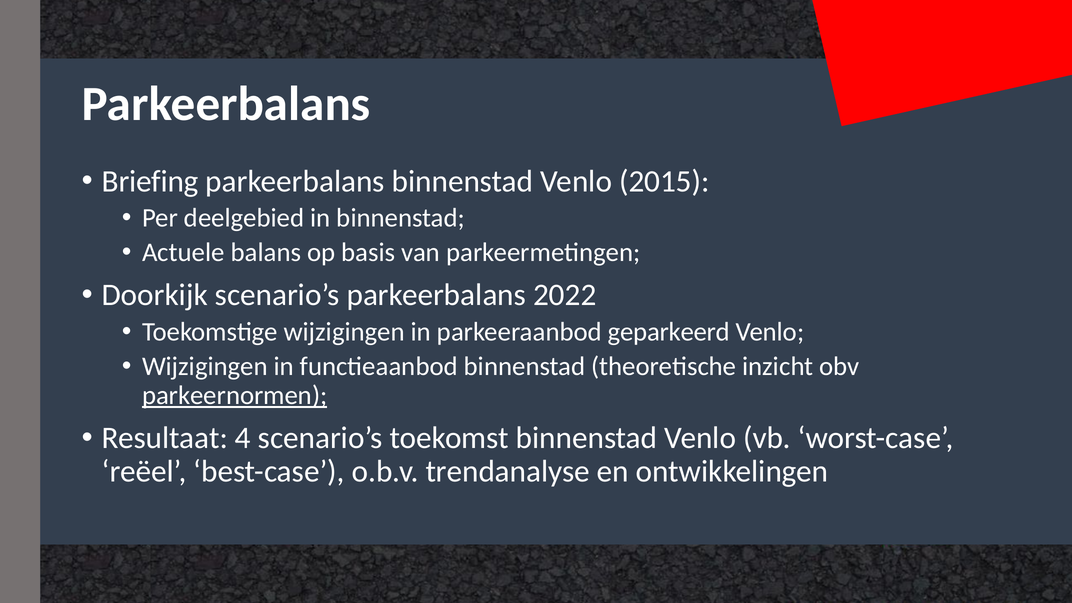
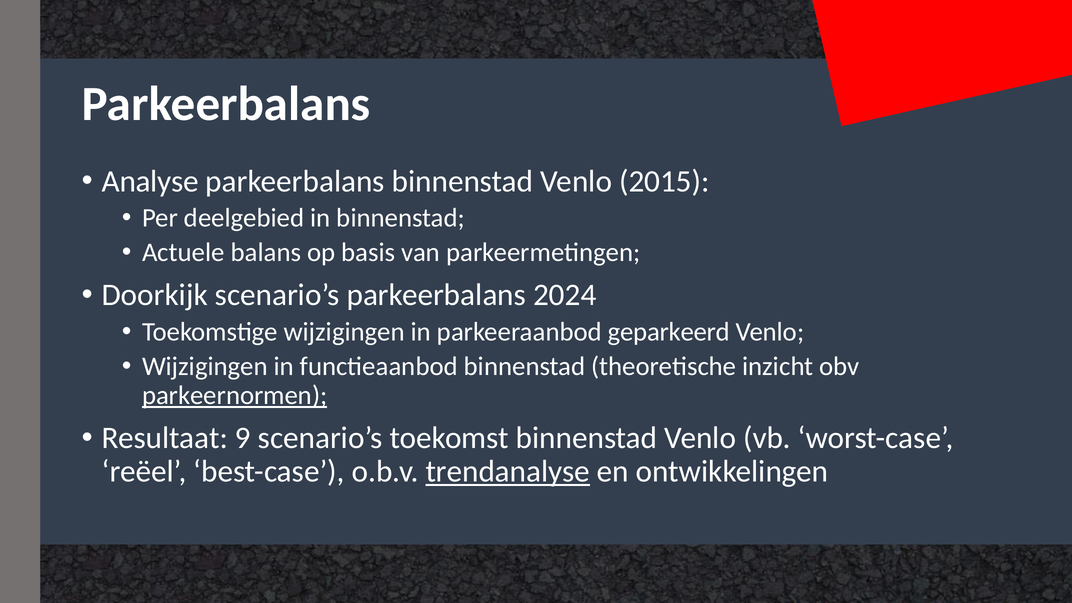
Briefing: Briefing -> Analyse (150, 181)
2022: 2022 -> 2024 (565, 295)
4: 4 -> 9 (243, 438)
trendanalyse underline: none -> present (508, 472)
